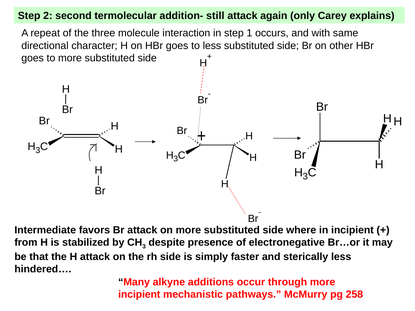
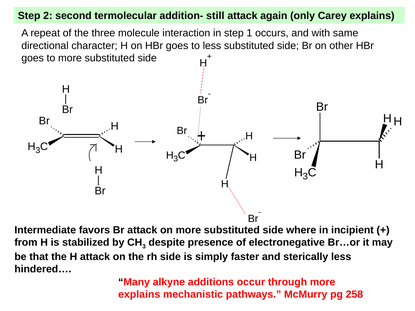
incipient: incipient -> explains (139, 295)
